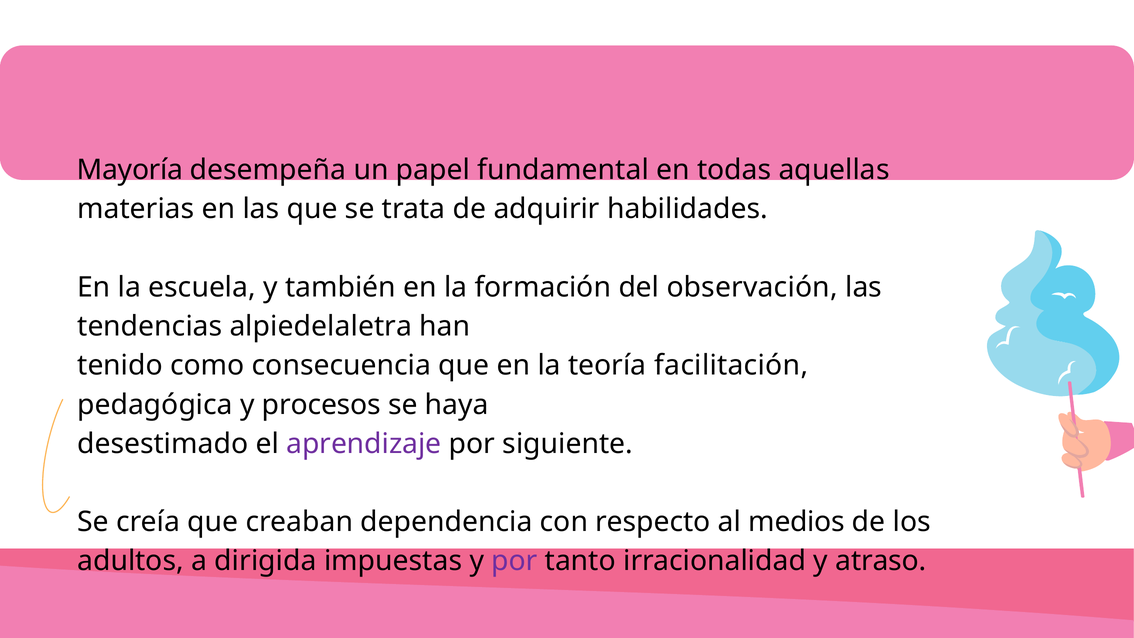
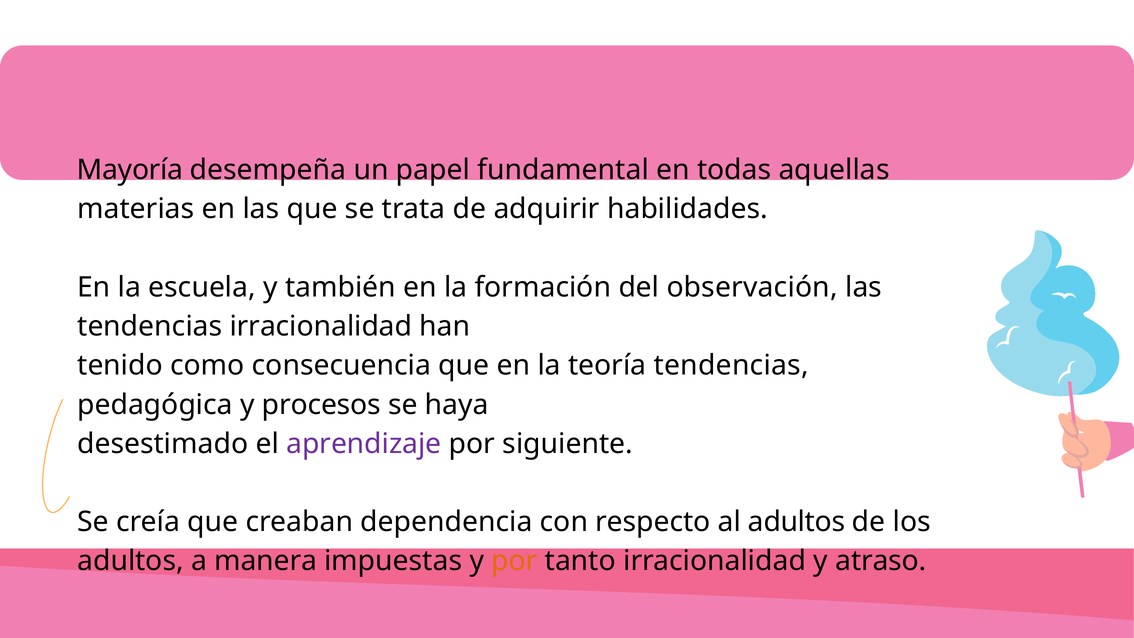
tendencias alpiedelaletra: alpiedelaletra -> irracionalidad (321, 326)
teoría facilitación: facilitación -> tendencias (731, 365)
al medios: medios -> adultos (797, 522)
dirigida: dirigida -> manera (266, 561)
por colour: purple -> orange (514, 561)
